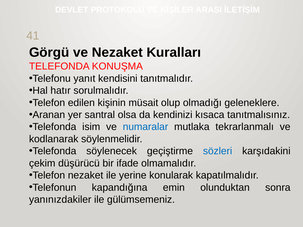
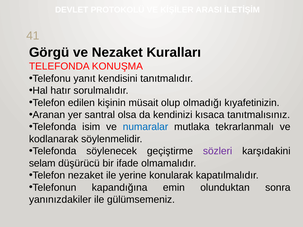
geleneklere: geleneklere -> kıyafetinizin (252, 103)
sözleri colour: blue -> purple (218, 151)
çekim: çekim -> selam (42, 163)
